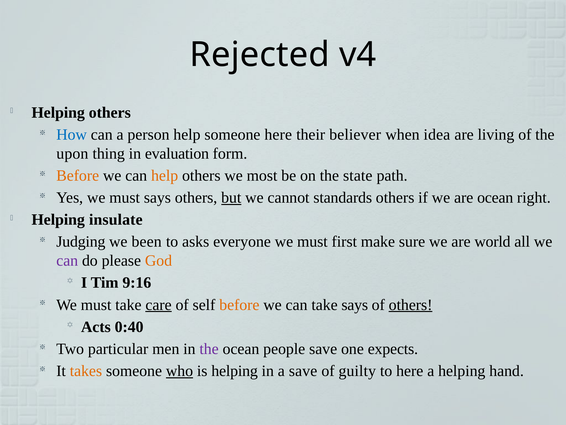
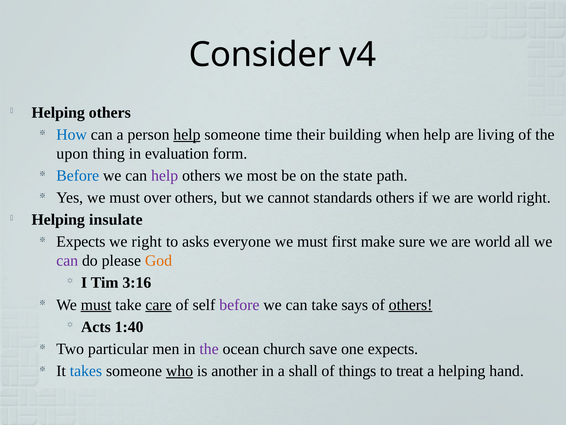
Rejected: Rejected -> Consider (260, 55)
help underline: none -> present (187, 134)
someone here: here -> time (278, 134)
believer: believer -> building (355, 134)
when idea: idea -> help (437, 134)
Before colour: orange -> blue (78, 175)
help colour: orange -> purple (165, 175)
must says: says -> over (157, 197)
but underline: present -> none (231, 197)
if we are ocean: ocean -> world (495, 197)
Judging: Judging -> Expects (81, 241)
we been: been -> right (147, 241)
9:16: 9:16 -> 3:16 (137, 282)
must underline: none -> present (96, 304)
before colour: orange -> purple (239, 304)
0:40: 0:40 -> 1:40 (129, 326)
people: people -> church (284, 349)
takes colour: orange -> blue (86, 371)
is helping: helping -> another (235, 371)
a save: save -> shall (303, 371)
guilty: guilty -> things (357, 371)
to here: here -> treat (410, 371)
